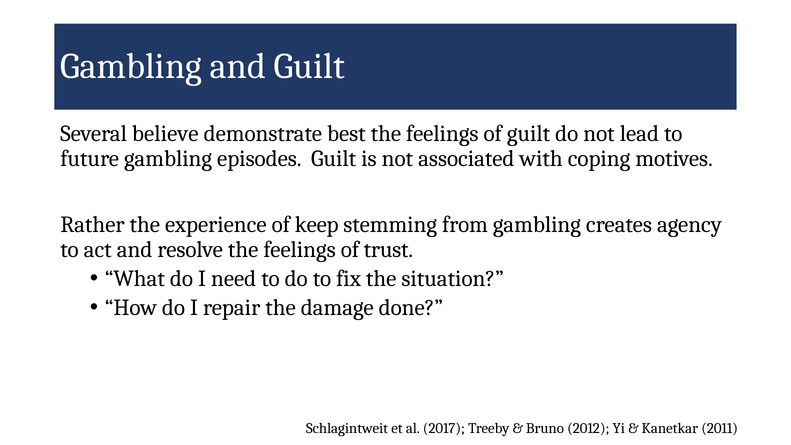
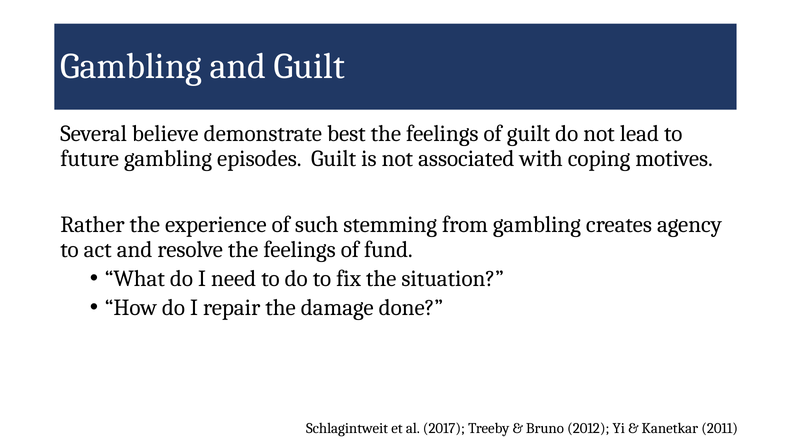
keep: keep -> such (317, 225)
trust: trust -> fund (388, 250)
